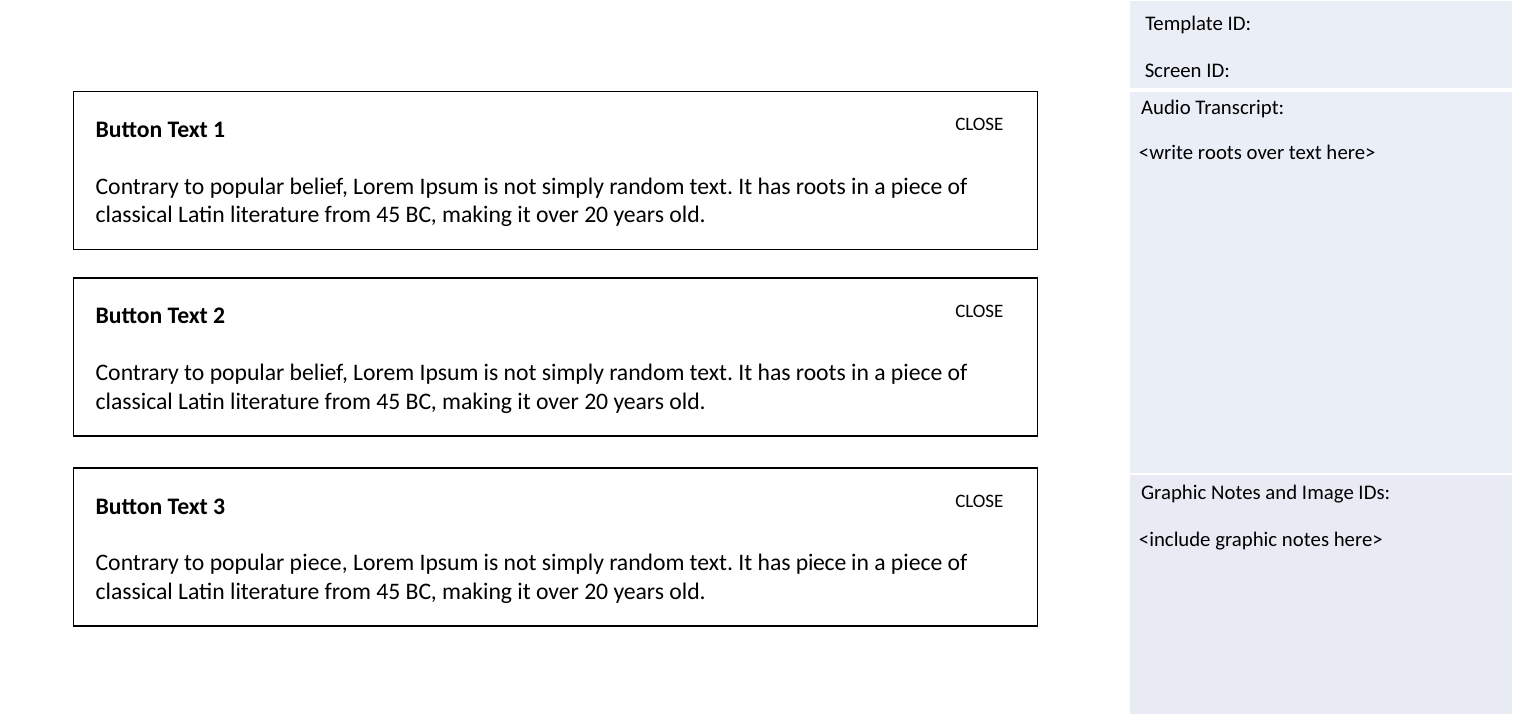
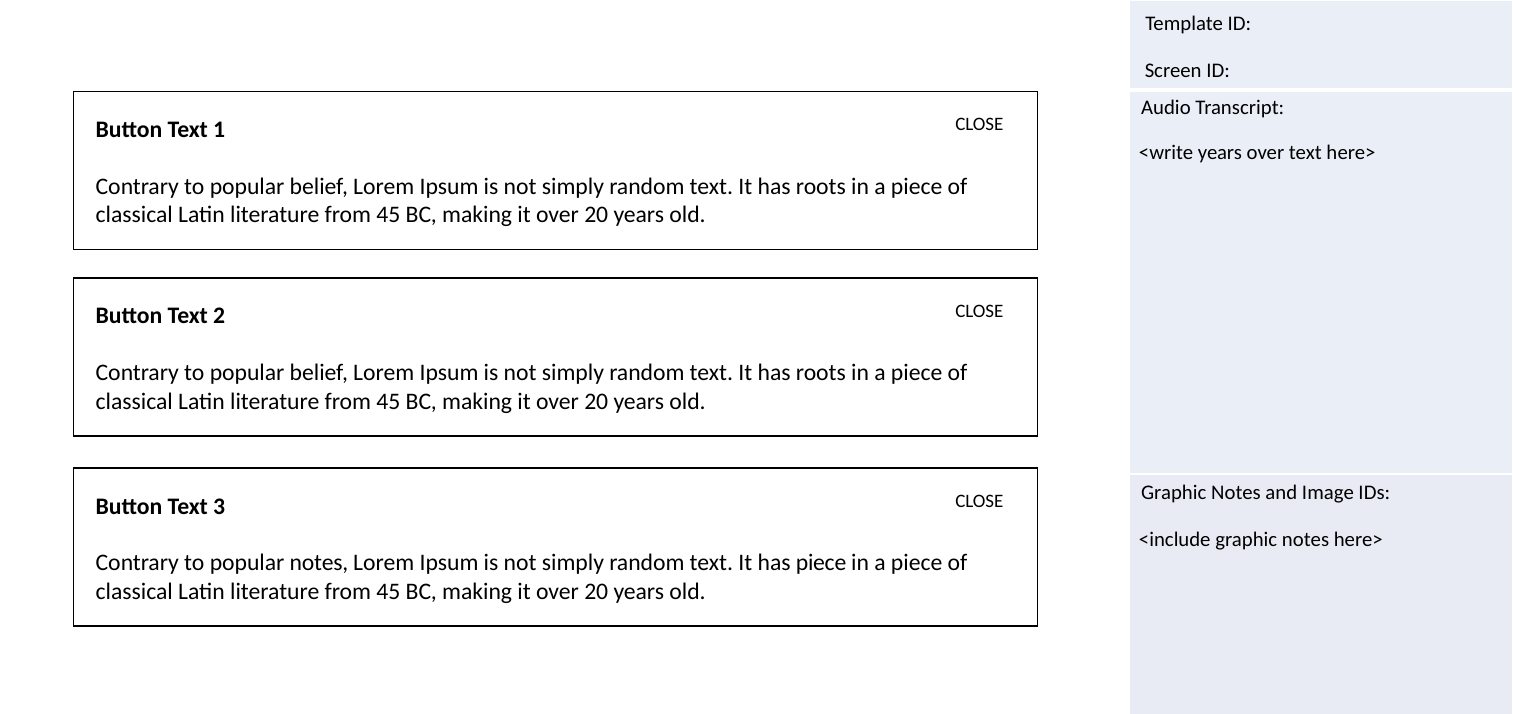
<write roots: roots -> years (1220, 153)
popular piece: piece -> notes (319, 563)
